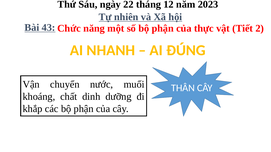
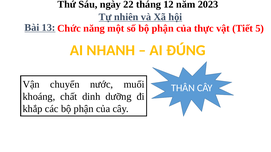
43: 43 -> 13 (49, 28)
2: 2 -> 5 (260, 28)
